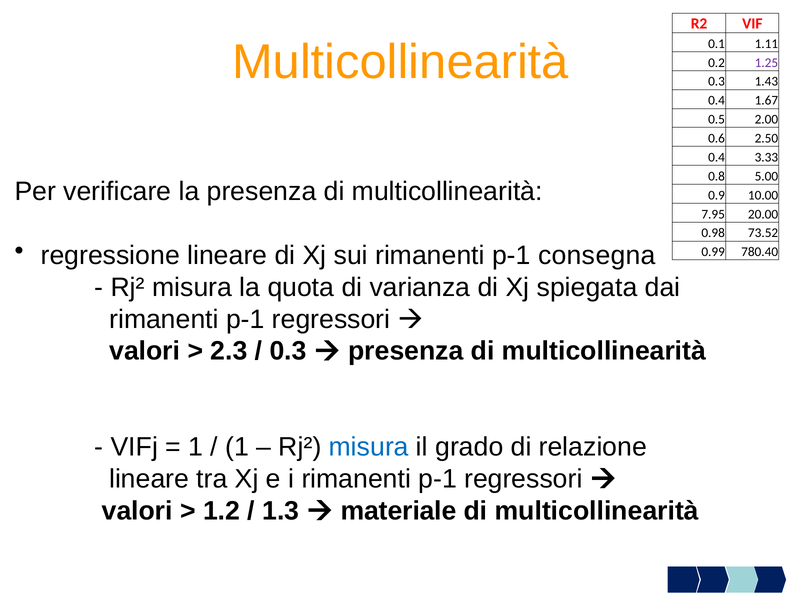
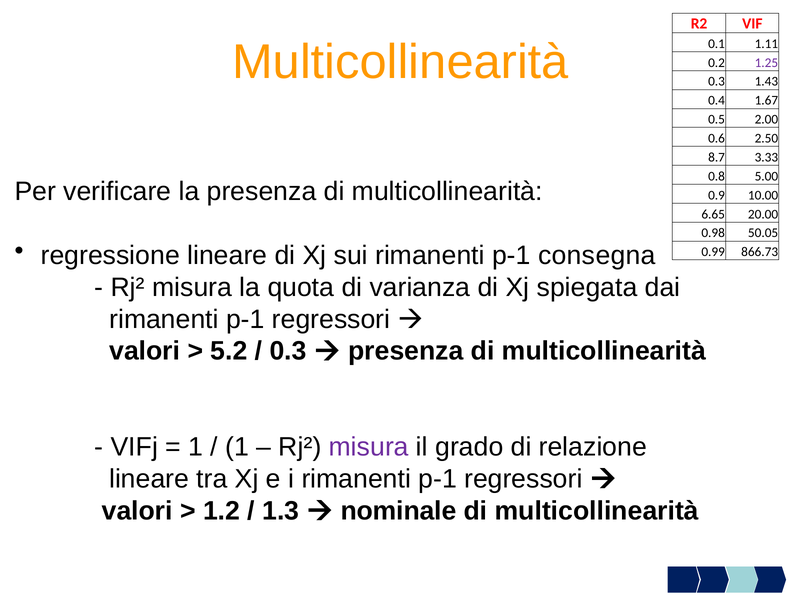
0.4: 0.4 -> 8.7 (717, 157)
7.95: 7.95 -> 6.65 (713, 214)
73.52: 73.52 -> 50.05 (763, 233)
780.40: 780.40 -> 866.73 (760, 252)
2.3: 2.3 -> 5.2 (229, 351)
misura colour: blue -> purple (369, 447)
materiale: materiale -> nominale (399, 511)
